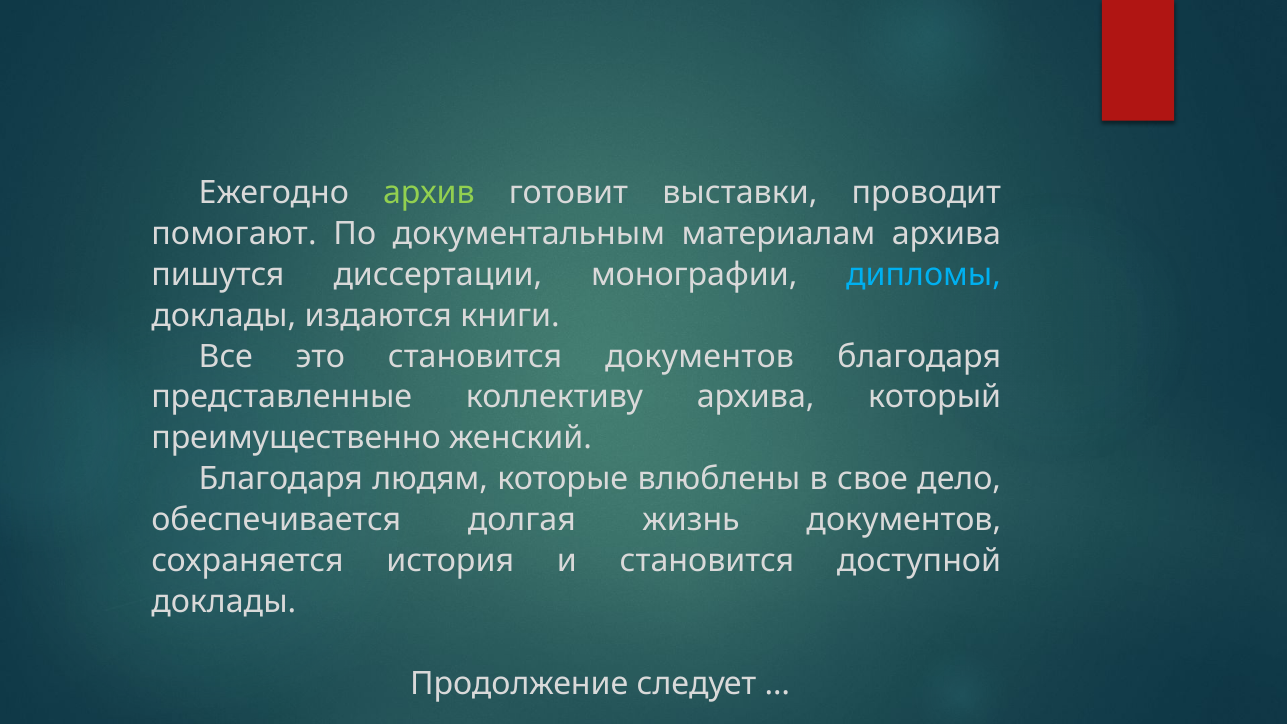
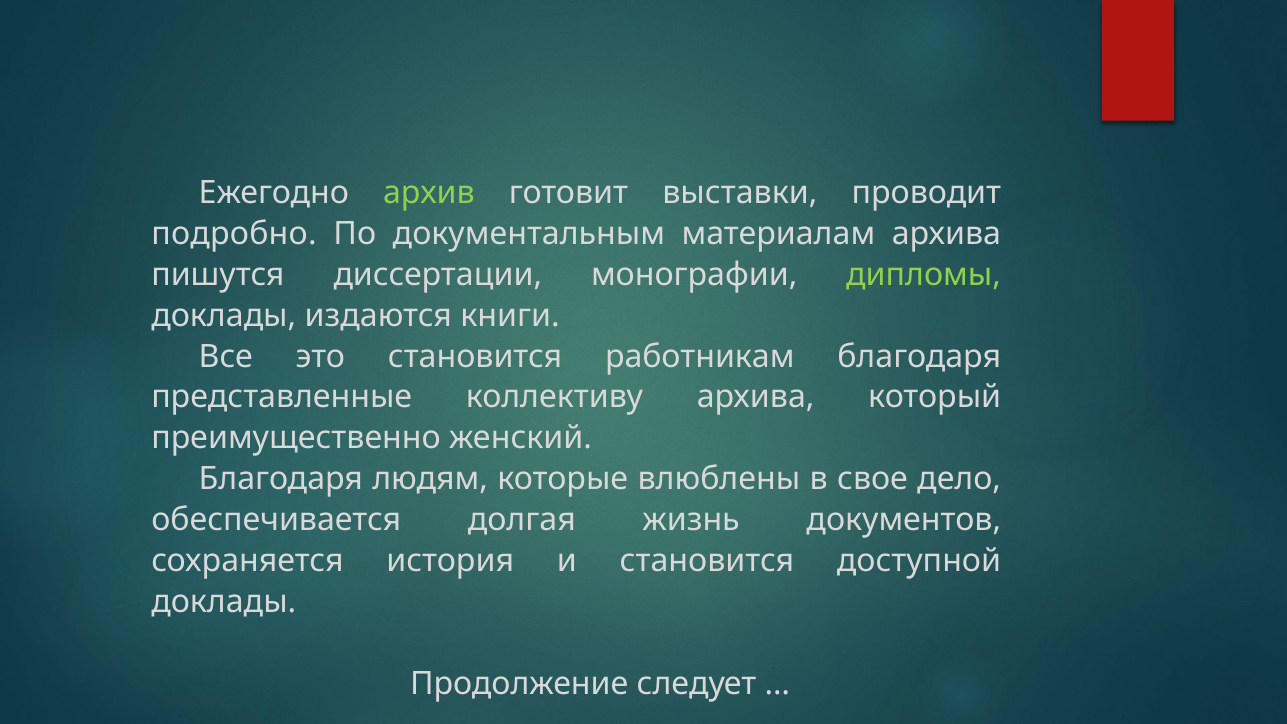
помогают: помогают -> подробно (234, 234)
дипломы colour: light blue -> light green (924, 275)
становится документов: документов -> работникам (700, 356)
